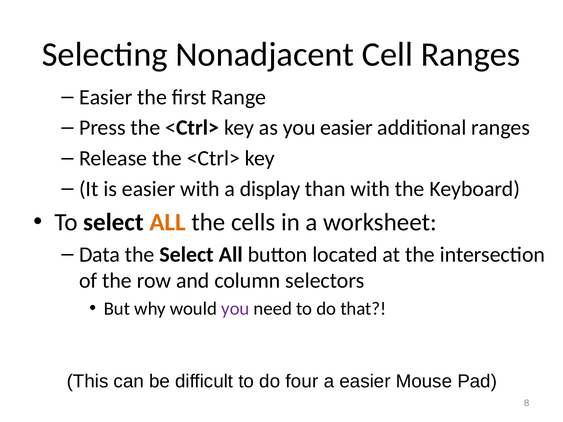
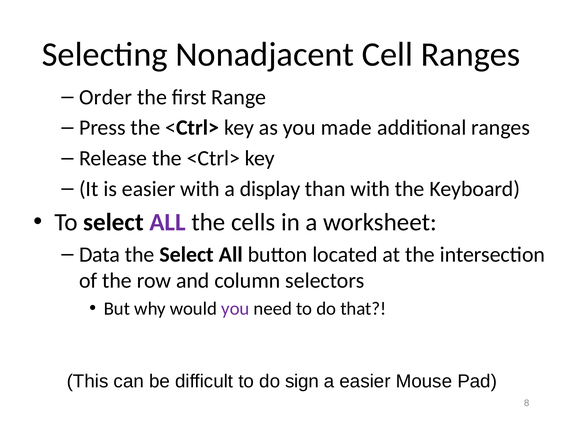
Easier: Easier -> Order (106, 97)
you easier: easier -> made (346, 128)
ALL colour: orange -> purple (168, 222)
four: four -> sign (302, 382)
